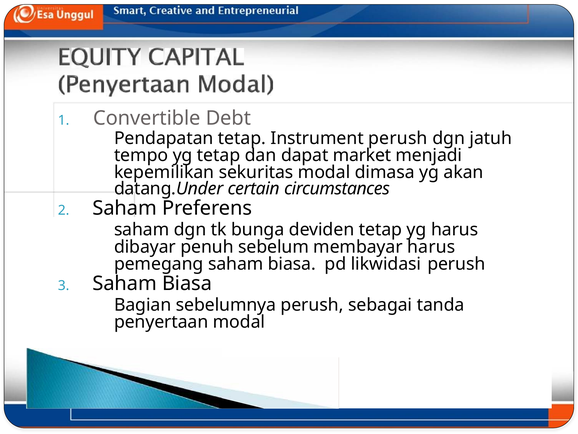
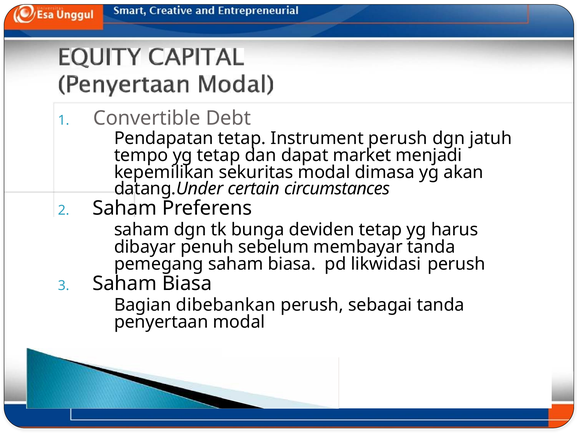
membayar harus: harus -> tanda (431, 247)
sebelumnya: sebelumnya -> dibebankan (226, 305)
